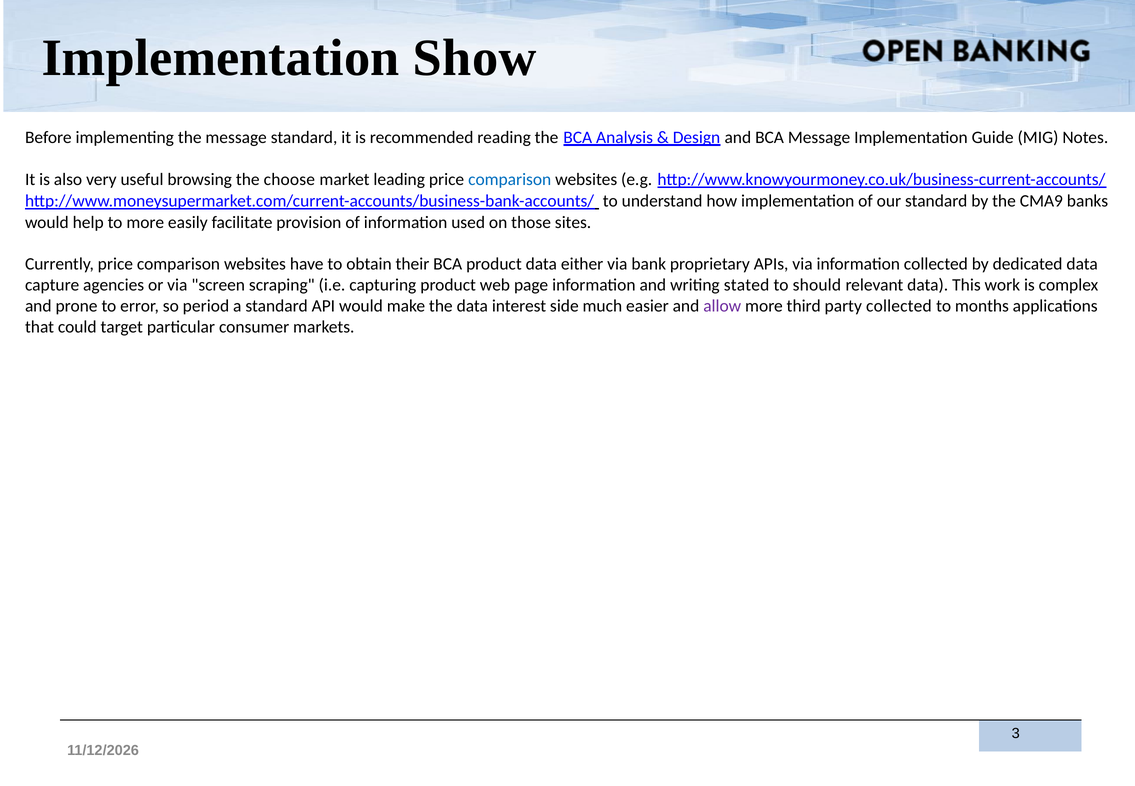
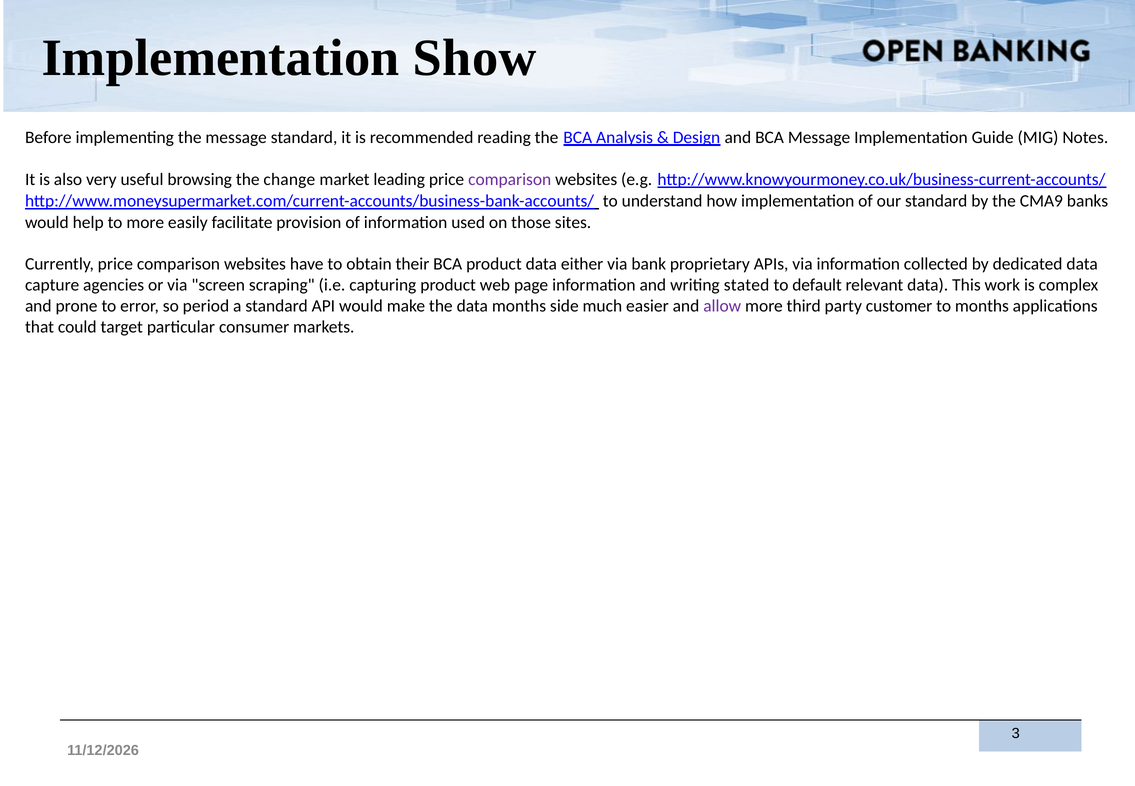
choose: choose -> change (289, 180)
comparison colour: blue -> purple (510, 180)
should: should -> default (817, 285)
data interest: interest -> months (519, 306)
party collected: collected -> customer (899, 306)
